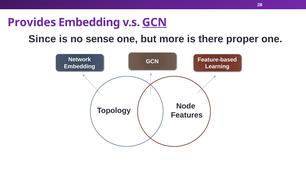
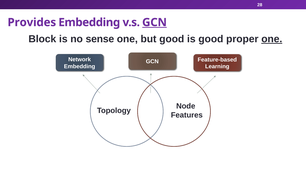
Since: Since -> Block (42, 39)
but more: more -> good (172, 39)
is there: there -> good (211, 39)
one underline: none -> present (272, 39)
